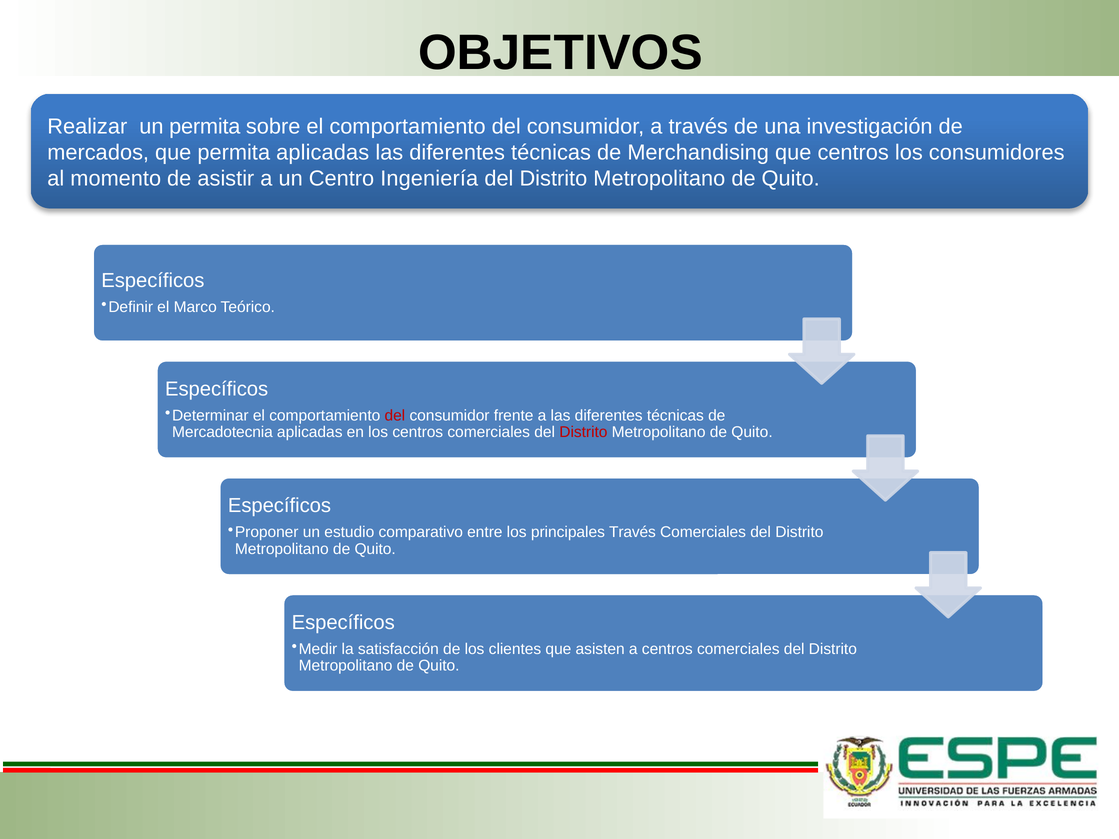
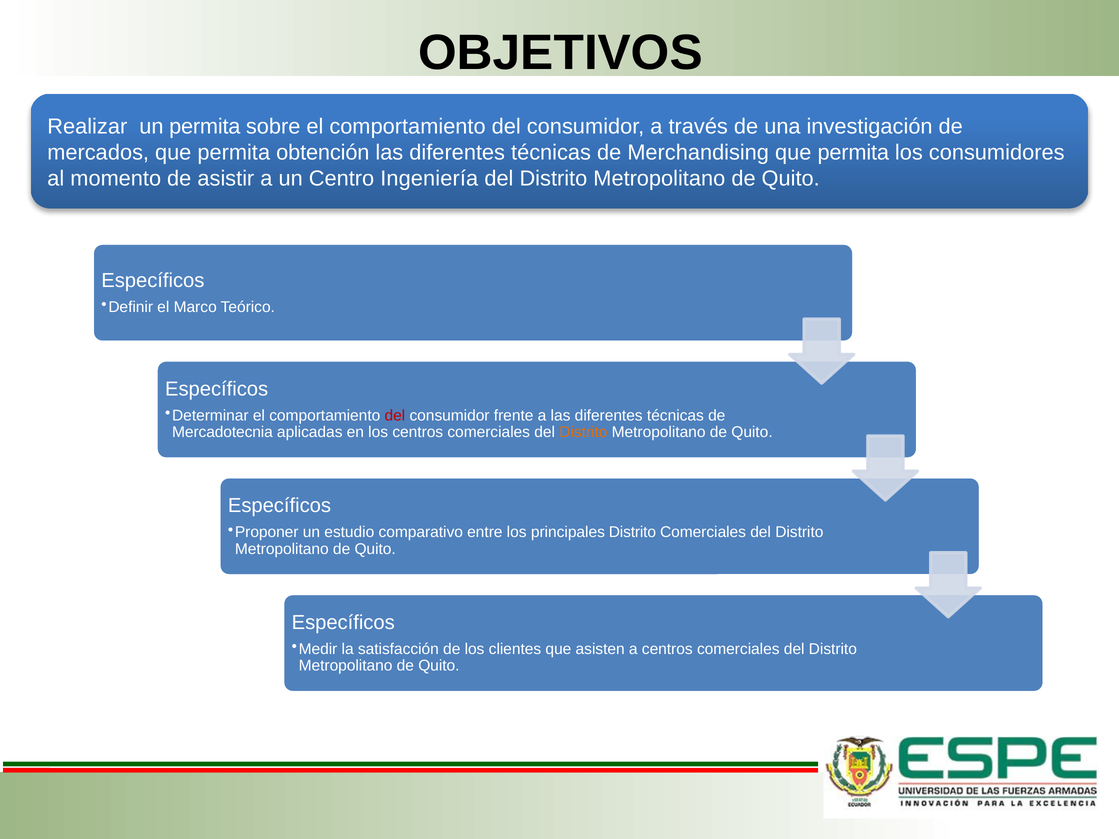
permita aplicadas: aplicadas -> obtención (323, 153)
Merchandising que centros: centros -> permita (853, 153)
Distrito colour: red -> orange (583, 432)
Través: Través -> Distrito (632, 532)
